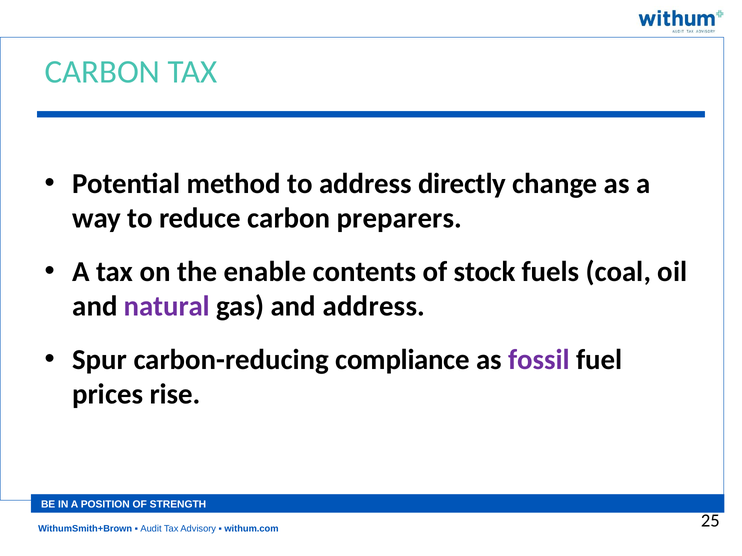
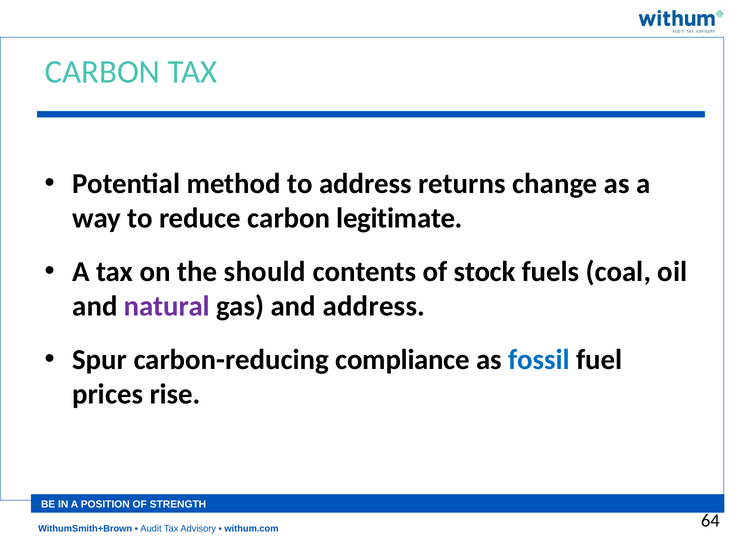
directly: directly -> returns (462, 184)
preparers: preparers -> legitimate (399, 218)
enable: enable -> should (265, 272)
fossil colour: purple -> blue (539, 360)
25: 25 -> 64 (710, 521)
